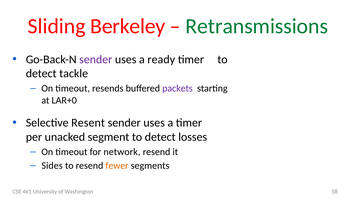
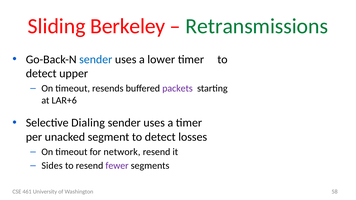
sender colour: purple -> blue (96, 59)
ready: ready -> lower (161, 59)
tackle: tackle -> upper (74, 74)
LAR+0: LAR+0 -> LAR+6 (64, 100)
Resent: Resent -> Dialing (88, 123)
fewer colour: orange -> purple (117, 166)
